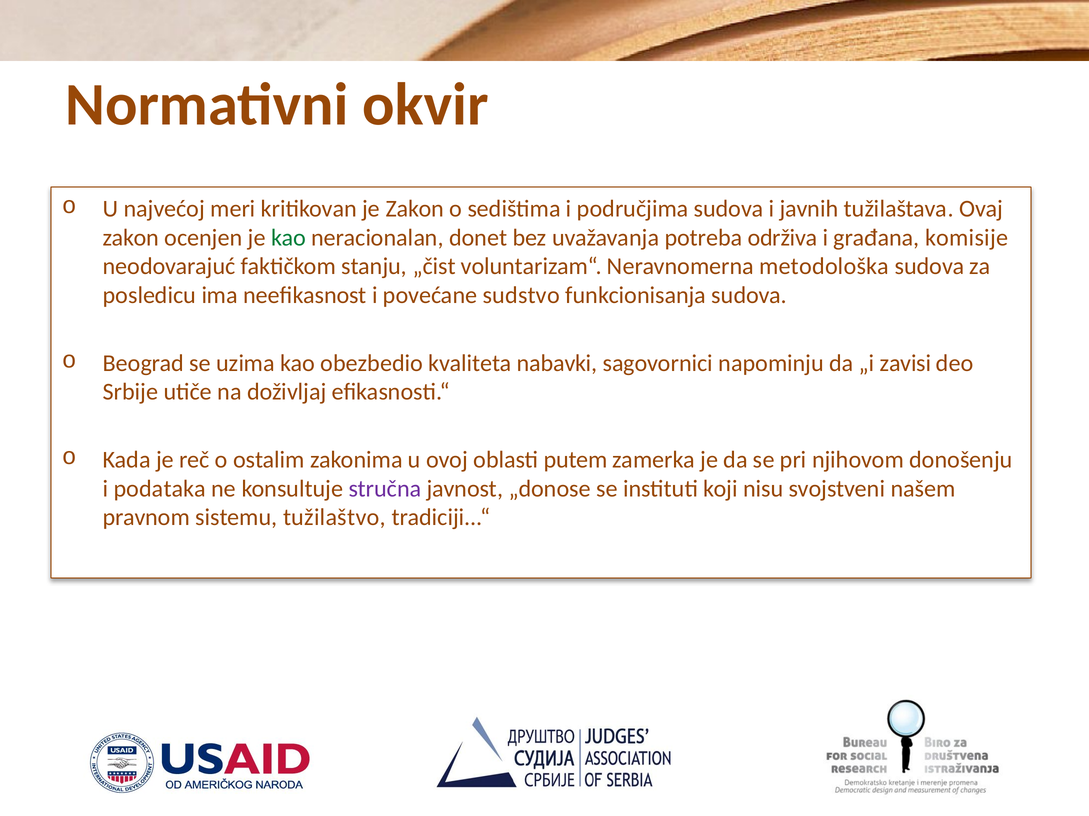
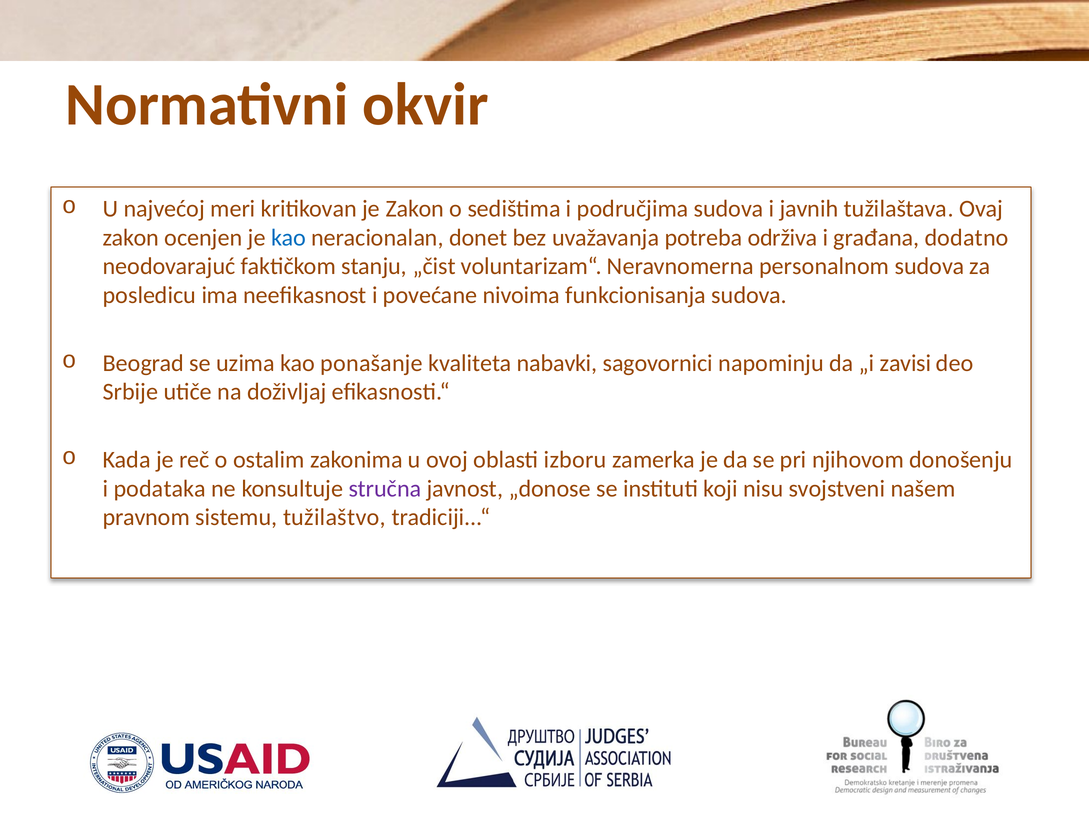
kao colour: green -> blue (289, 238)
komisije: komisije -> dodatno (967, 238)
metodološka: metodološka -> personalnom (824, 267)
sudstvo: sudstvo -> nivoima (521, 296)
obezbedio: obezbedio -> ponašanje (372, 363)
putem: putem -> izboru (575, 460)
